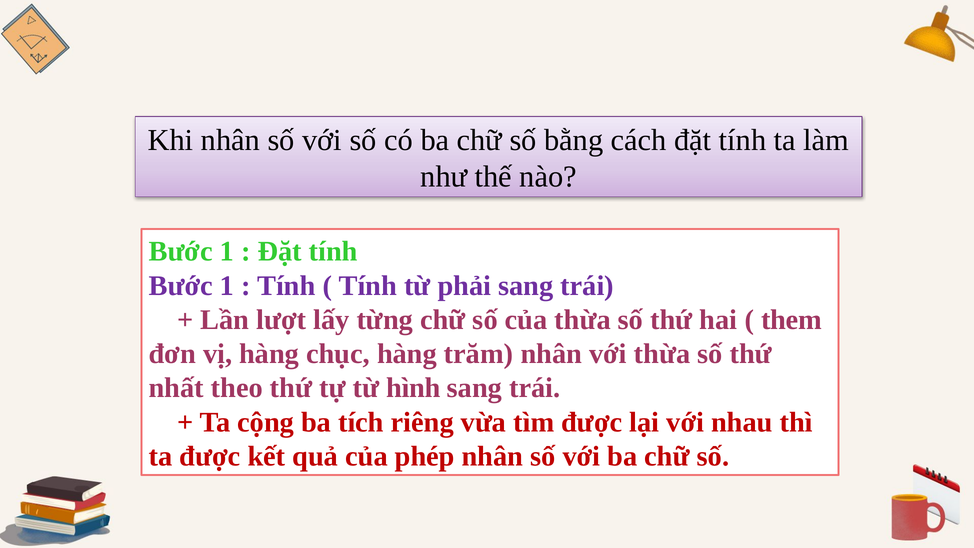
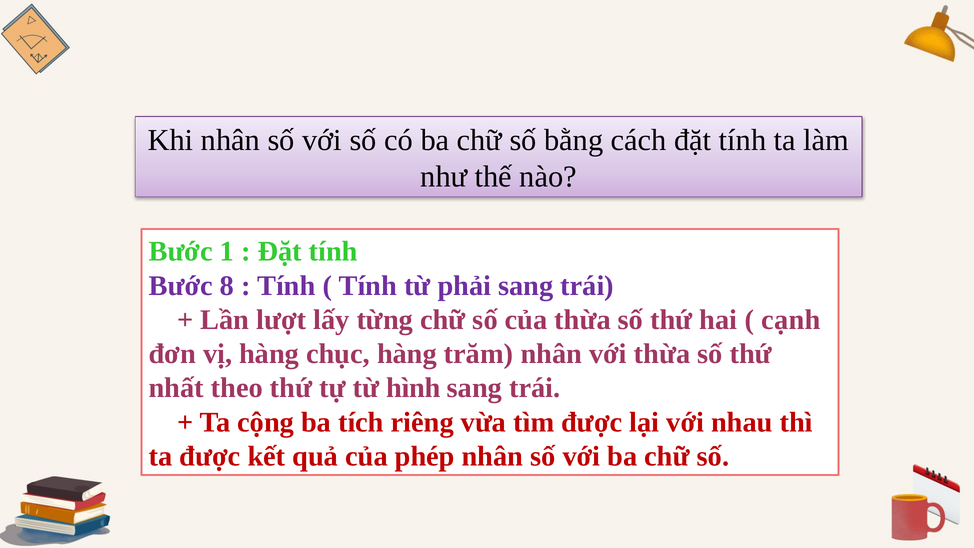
1: 1 -> 8 (227, 286)
them: them -> cạnh (791, 320)
